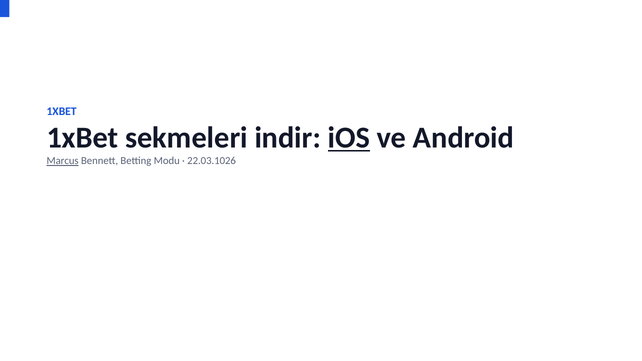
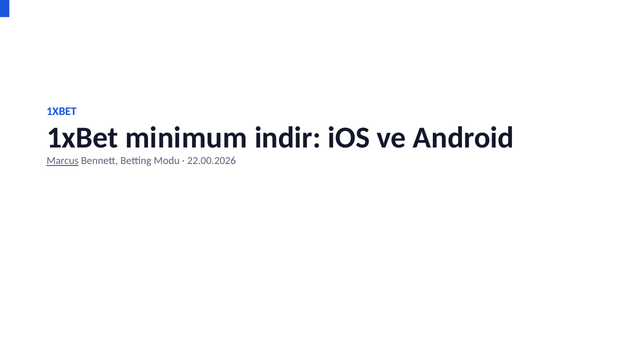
sekmeleri: sekmeleri -> minimum (186, 138)
iOS underline: present -> none (349, 138)
22.03.1026: 22.03.1026 -> 22.00.2026 (212, 161)
